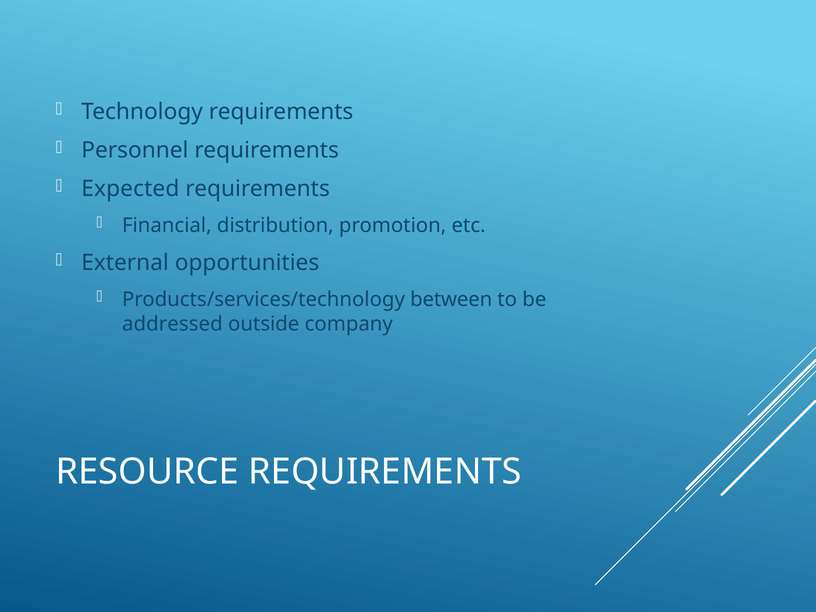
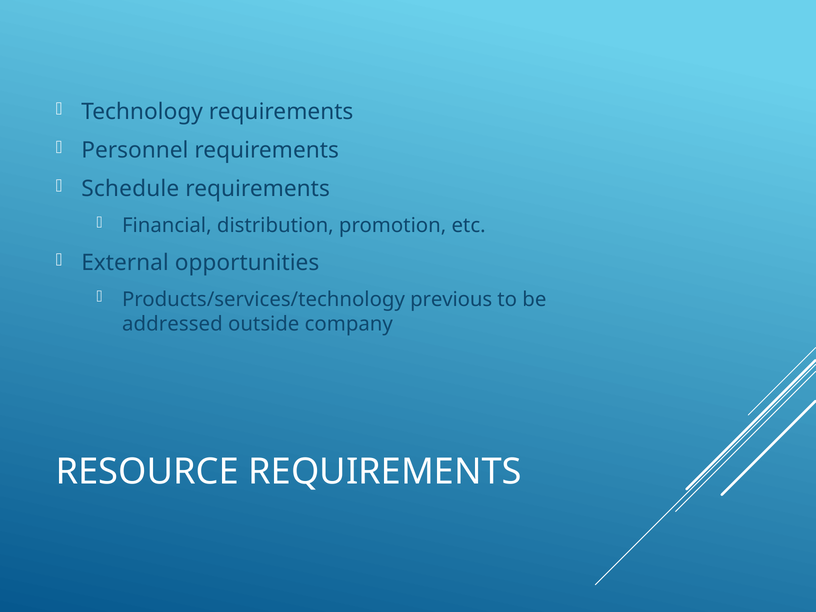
Expected: Expected -> Schedule (130, 189)
between: between -> previous (451, 299)
